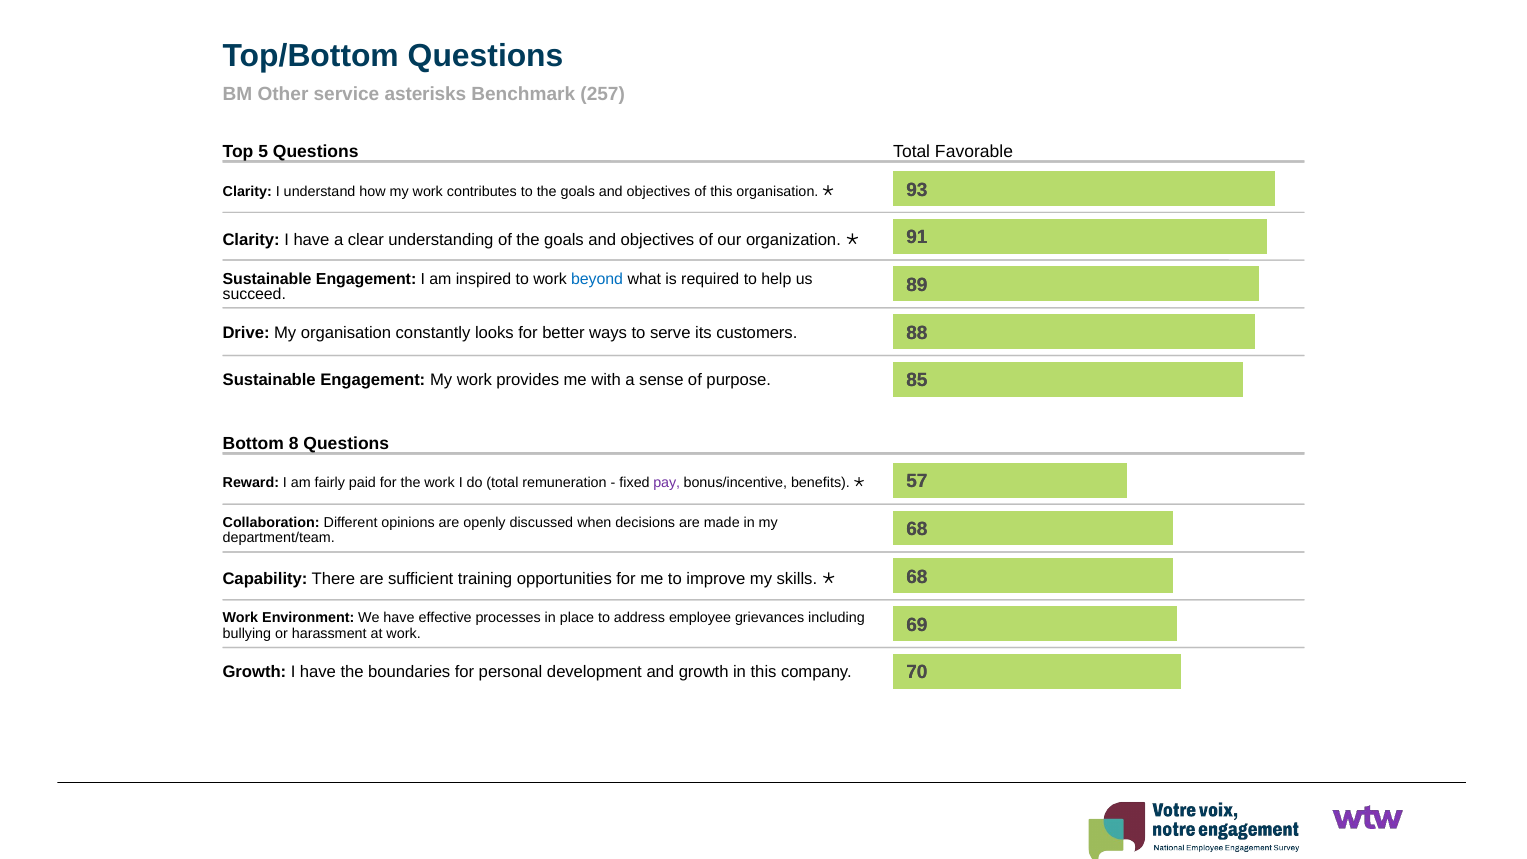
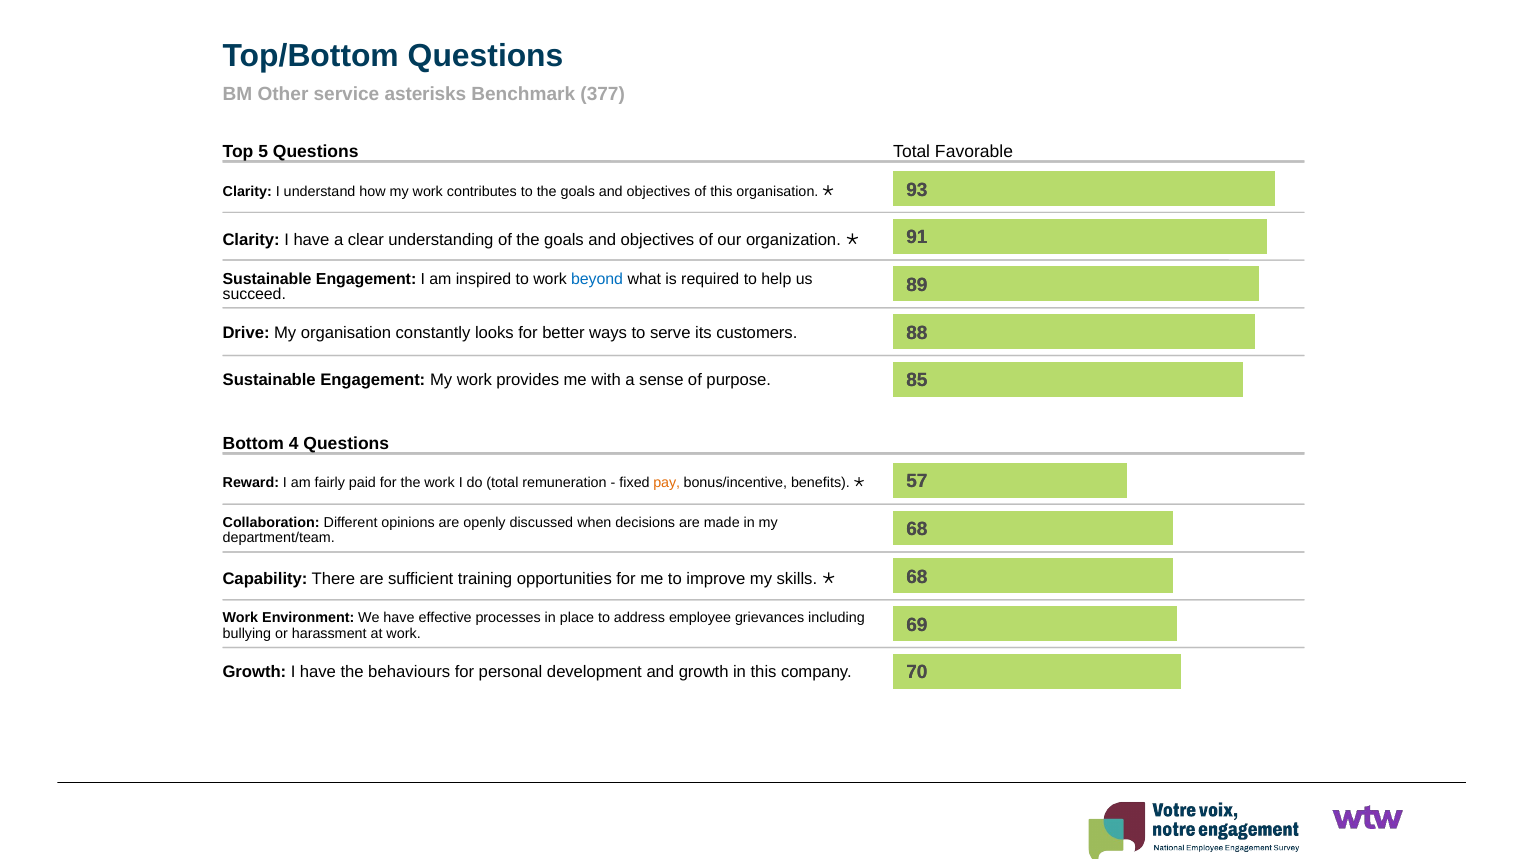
257: 257 -> 377 (603, 94)
8: 8 -> 4 (294, 444)
pay colour: purple -> orange (667, 483)
boundaries: boundaries -> behaviours (409, 672)
